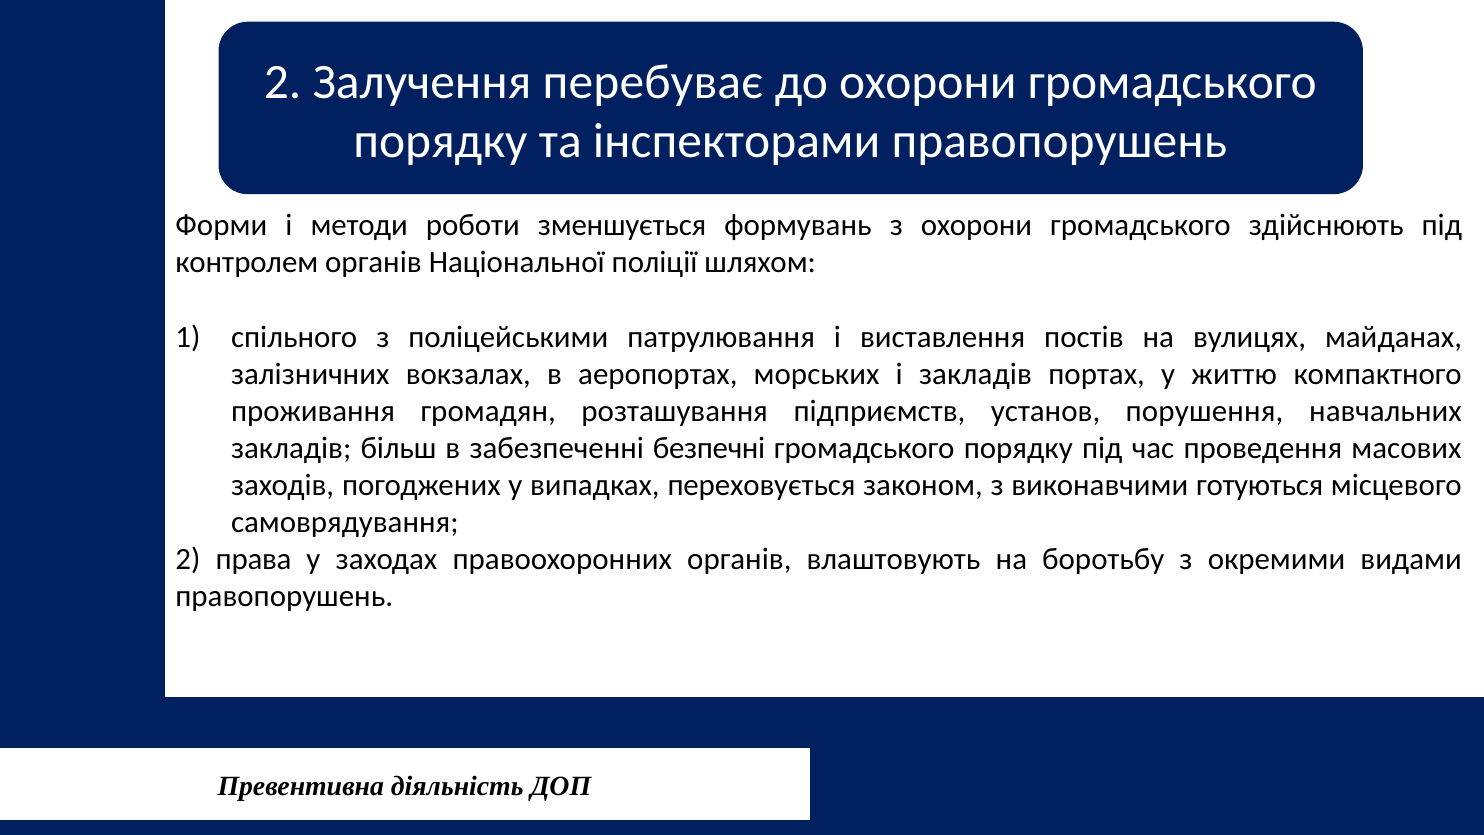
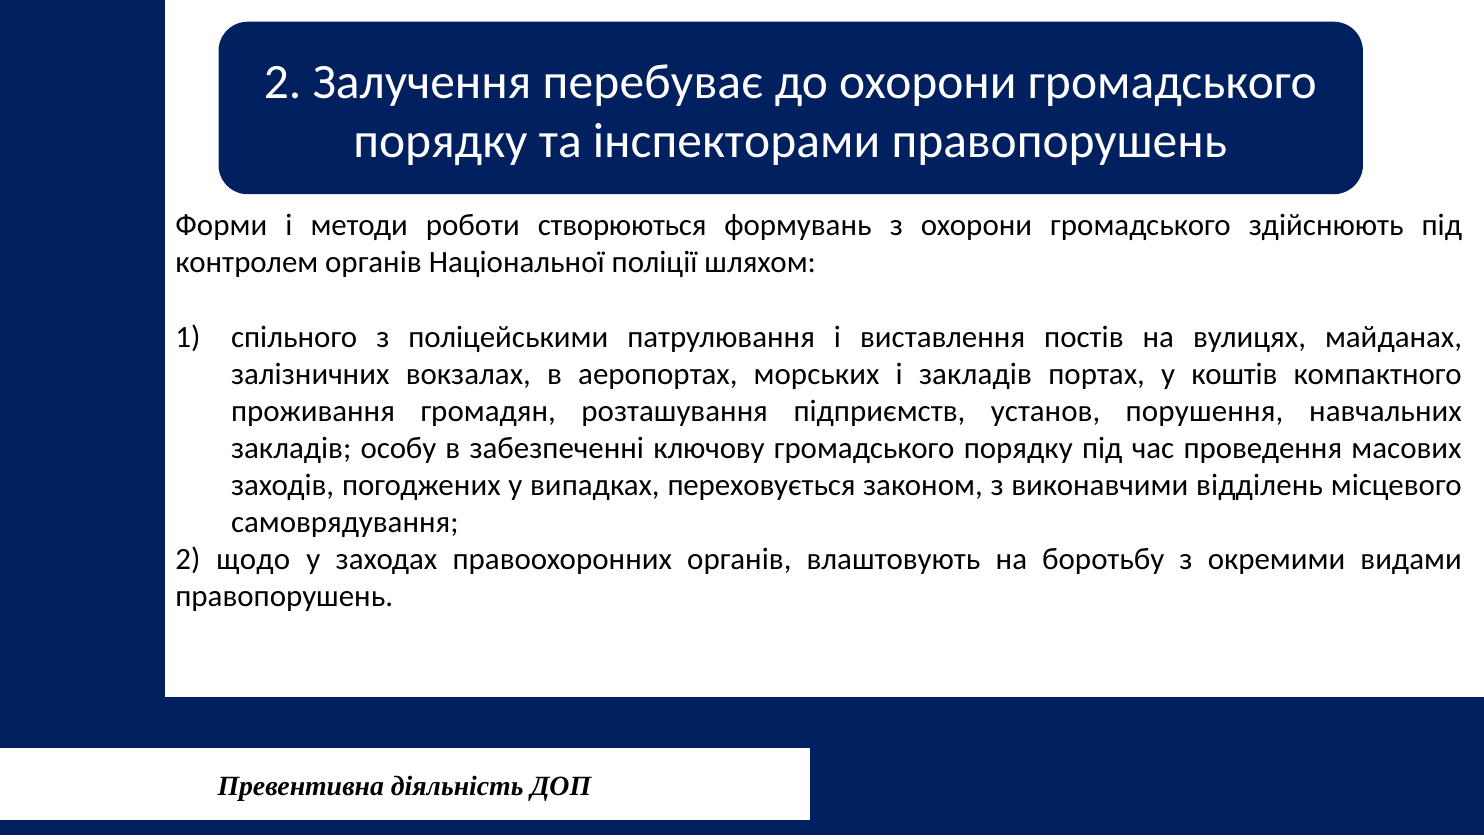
зменшується: зменшується -> створюються (622, 225)
життю: життю -> коштів (1234, 374)
більш: більш -> особу (398, 448)
безпечні: безпечні -> ключову (709, 448)
готуються: готуються -> відділень (1260, 485)
права: права -> щодо (253, 559)
